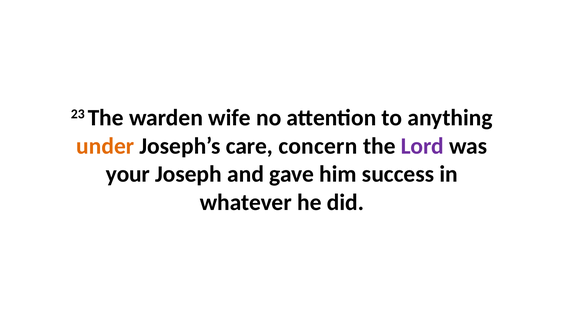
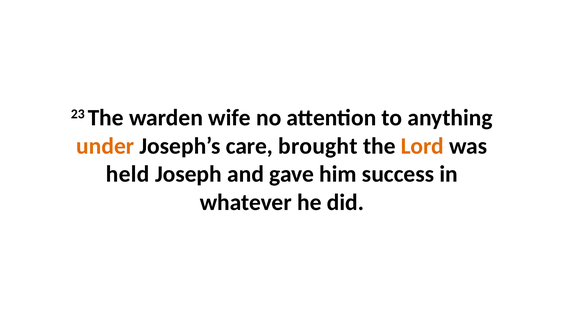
concern: concern -> brought (318, 146)
Lord colour: purple -> orange (422, 146)
your: your -> held (128, 174)
